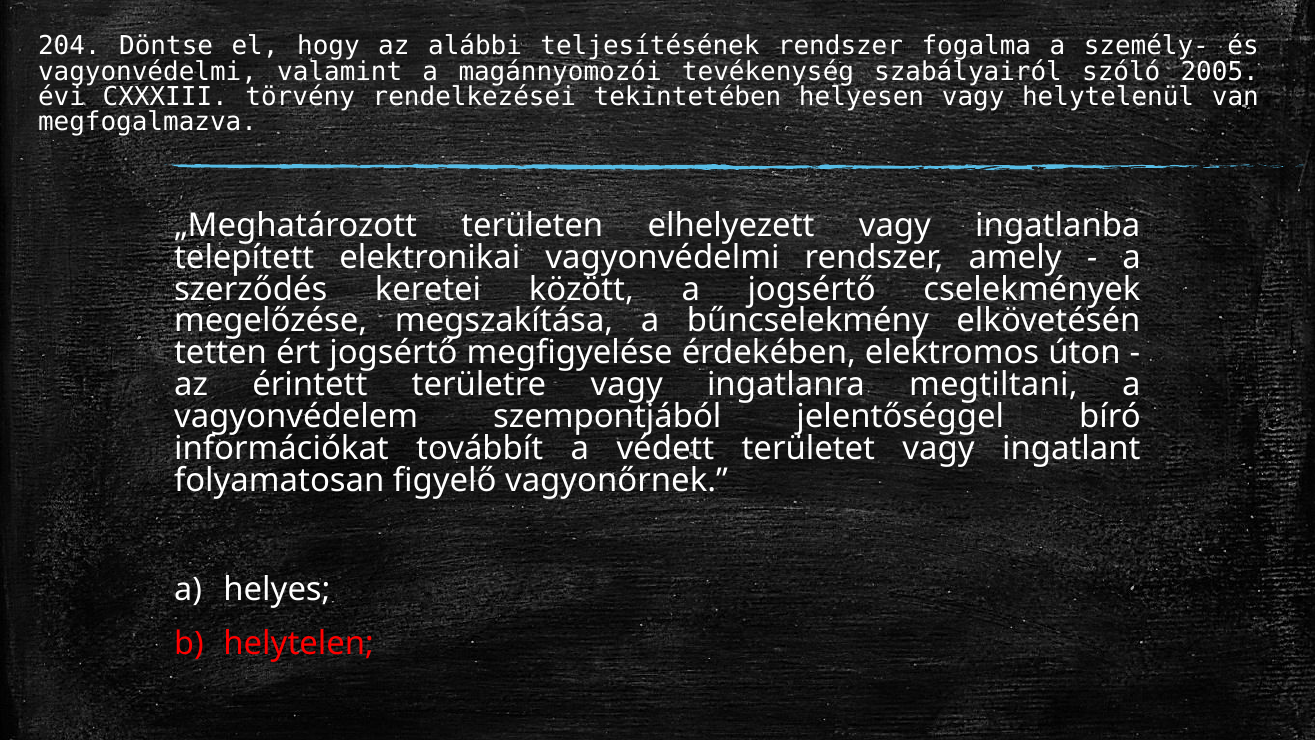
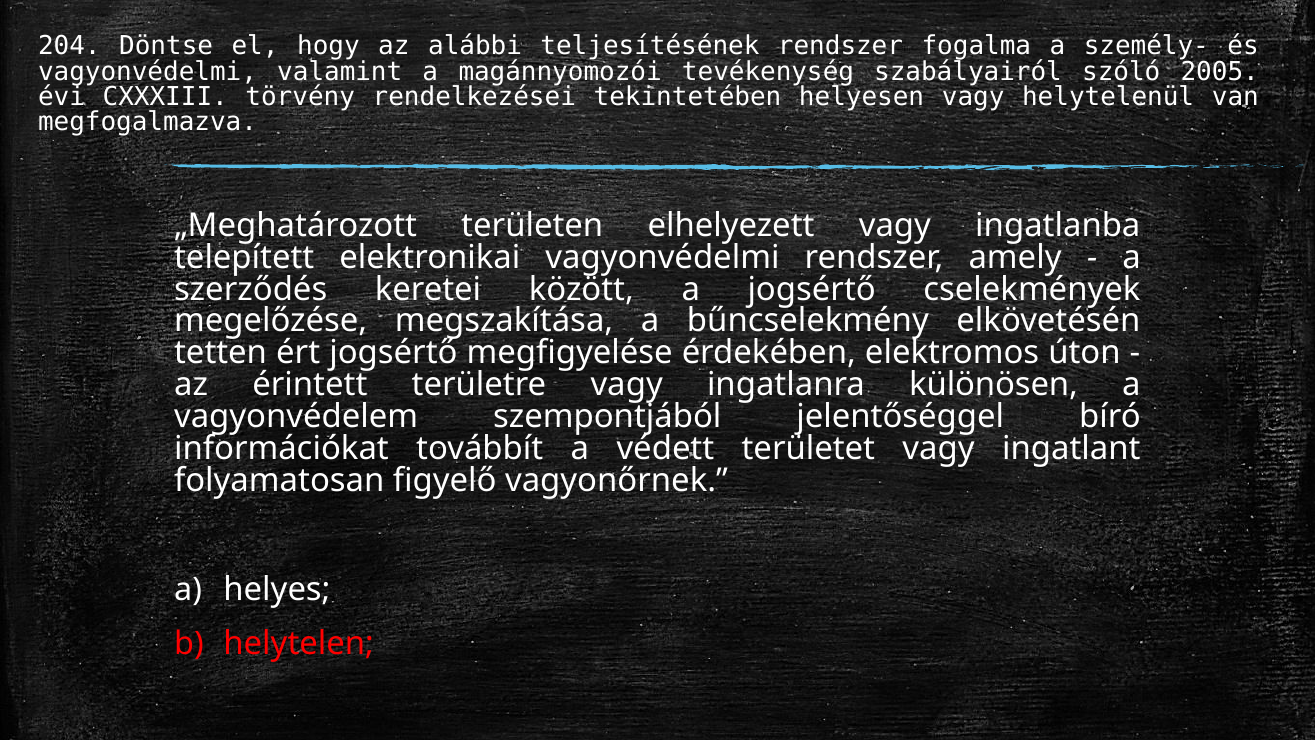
megtiltani: megtiltani -> különösen (994, 385)
